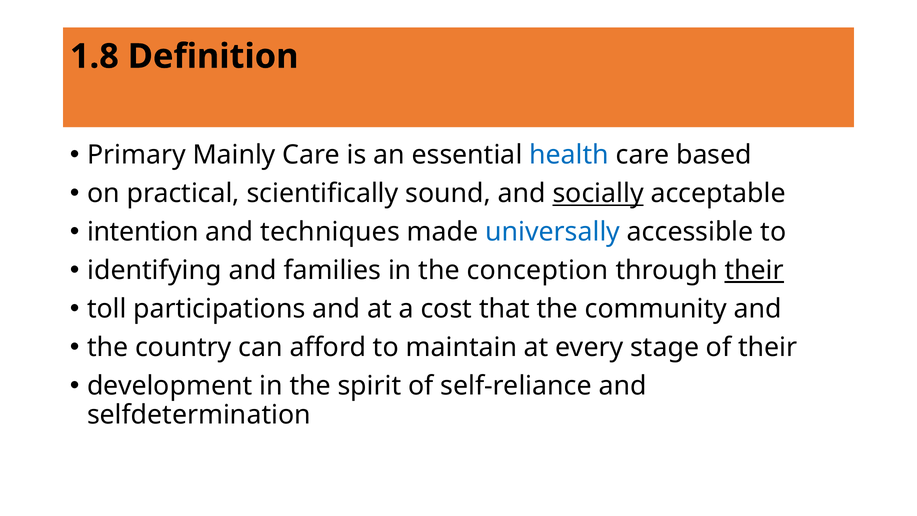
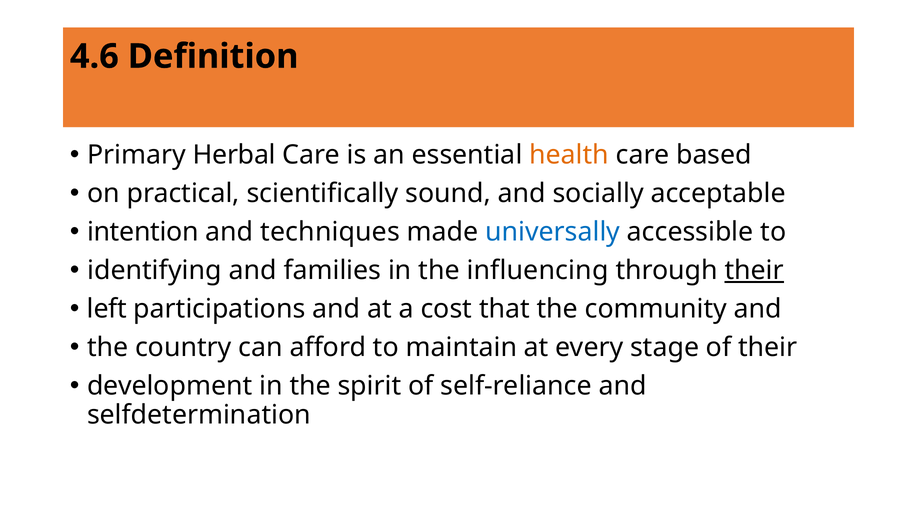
1.8: 1.8 -> 4.6 (94, 56)
Mainly: Mainly -> Herbal (234, 155)
health colour: blue -> orange (569, 155)
socially underline: present -> none (598, 193)
conception: conception -> influencing (538, 270)
toll: toll -> left (107, 309)
